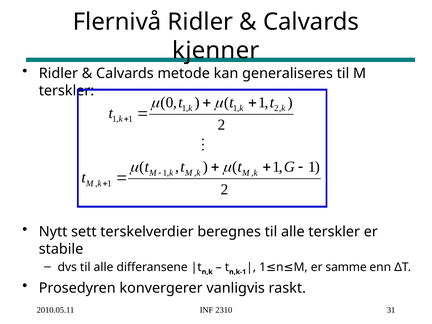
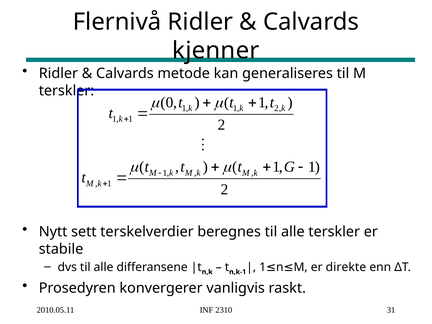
samme: samme -> direkte (346, 267)
